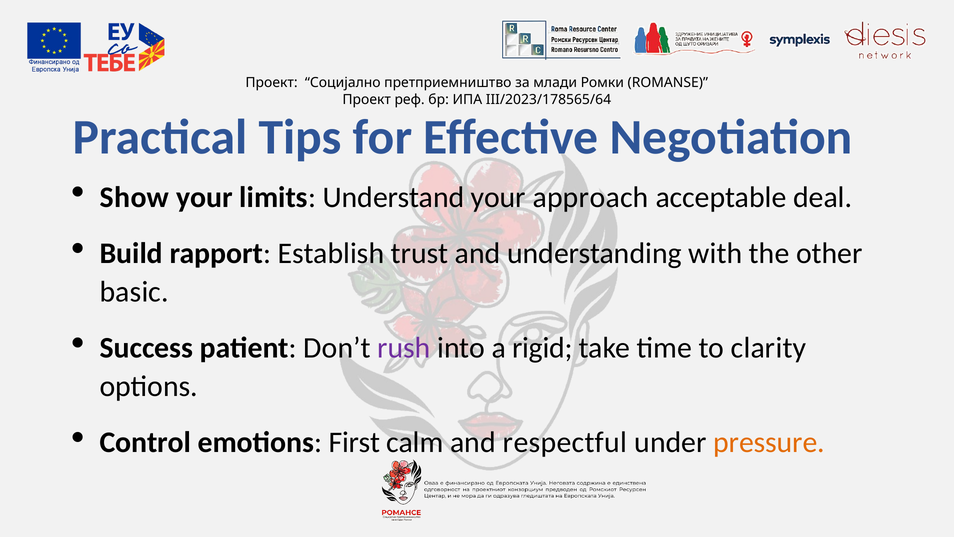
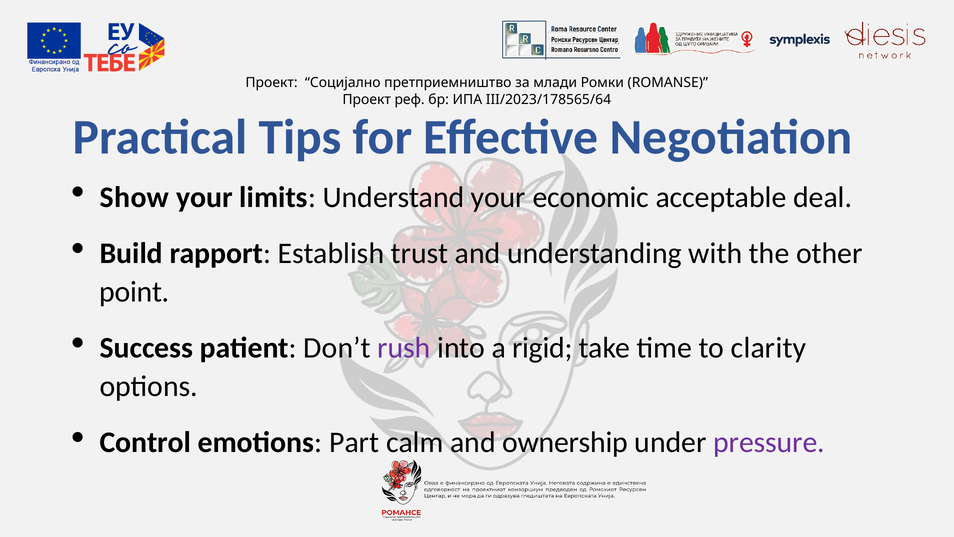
approach: approach -> economic (591, 197)
basic: basic -> point (134, 292)
First: First -> Part (354, 442)
respectful: respectful -> ownership (565, 442)
pressure colour: orange -> purple (769, 442)
